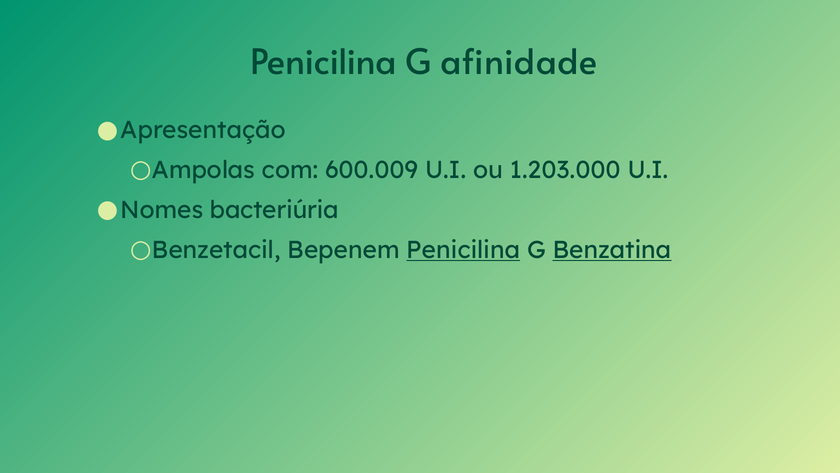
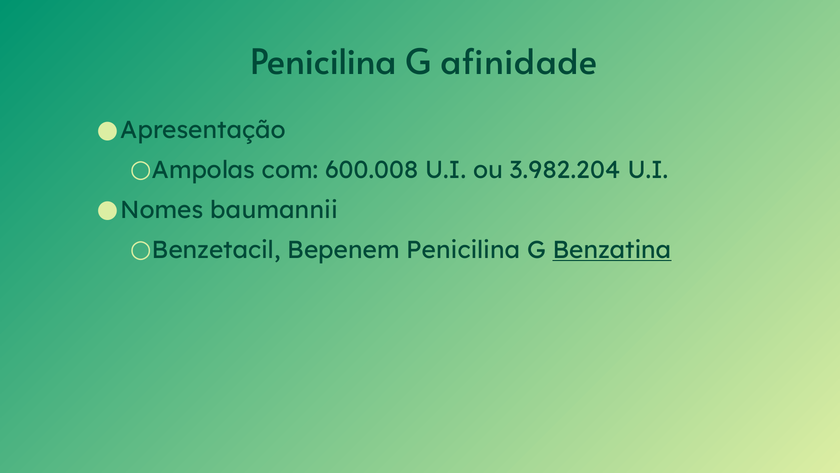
600.009: 600.009 -> 600.008 (372, 170)
1.203.000: 1.203.000 -> 3.982.204 (565, 170)
bacteriúria: bacteriúria -> baumannii (274, 210)
Penicilina underline: present -> none (463, 250)
